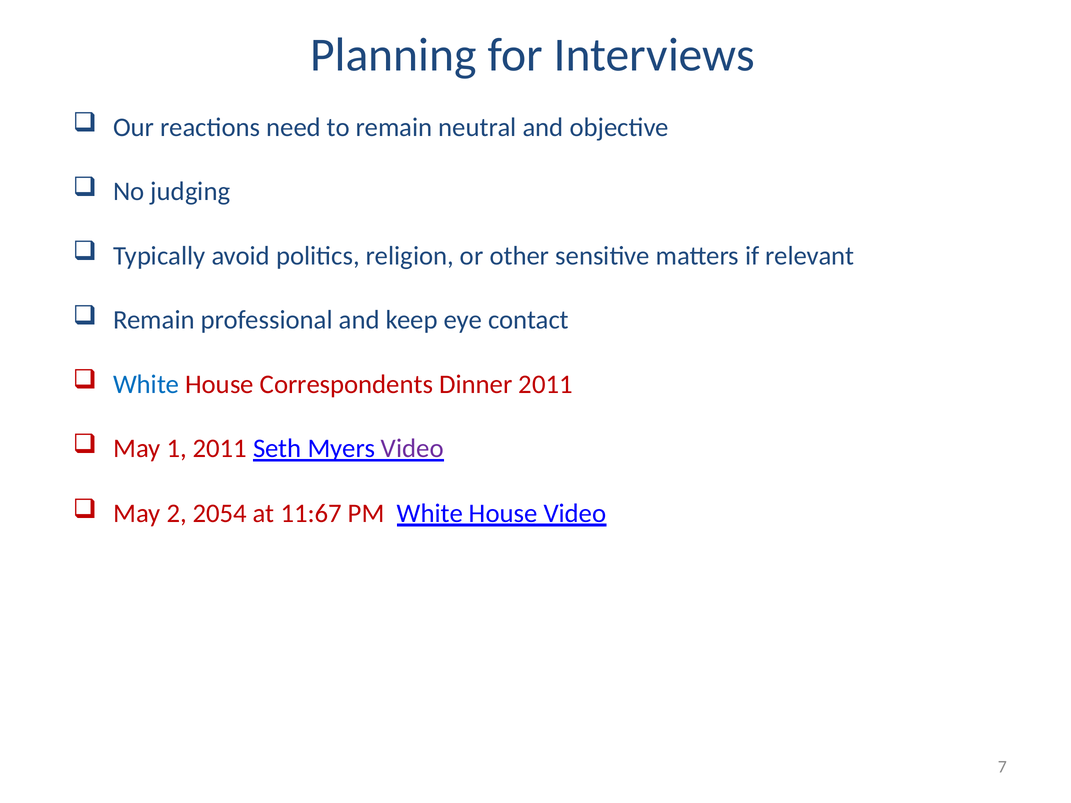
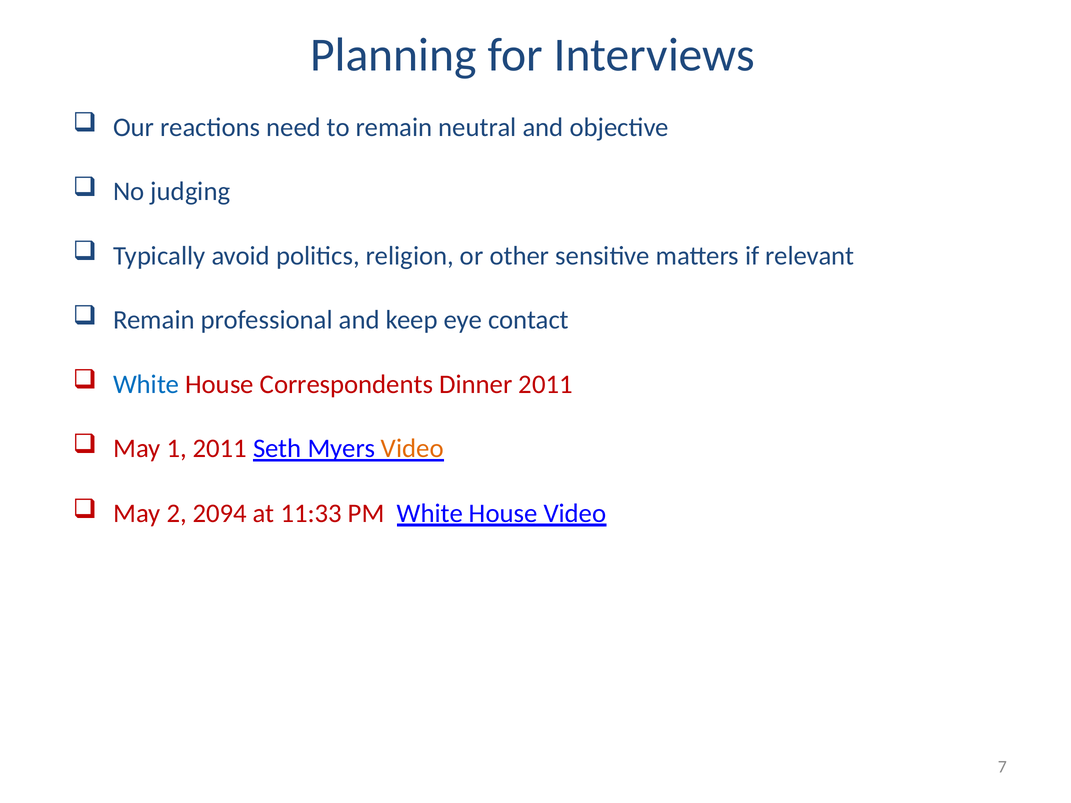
Video colour: purple -> orange (412, 449)
2054: 2054 -> 2094 (220, 514)
11:67: 11:67 -> 11:33 (311, 514)
